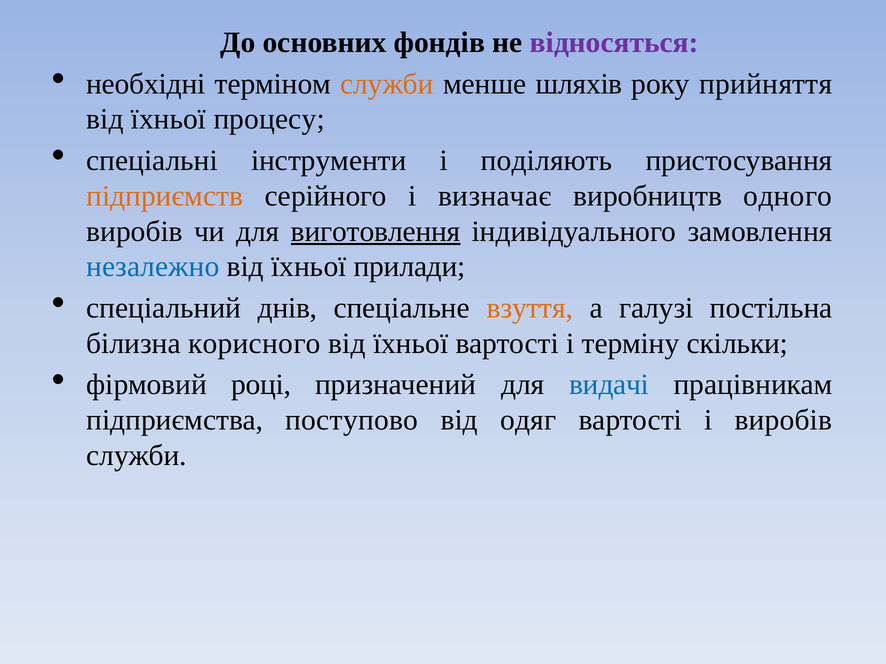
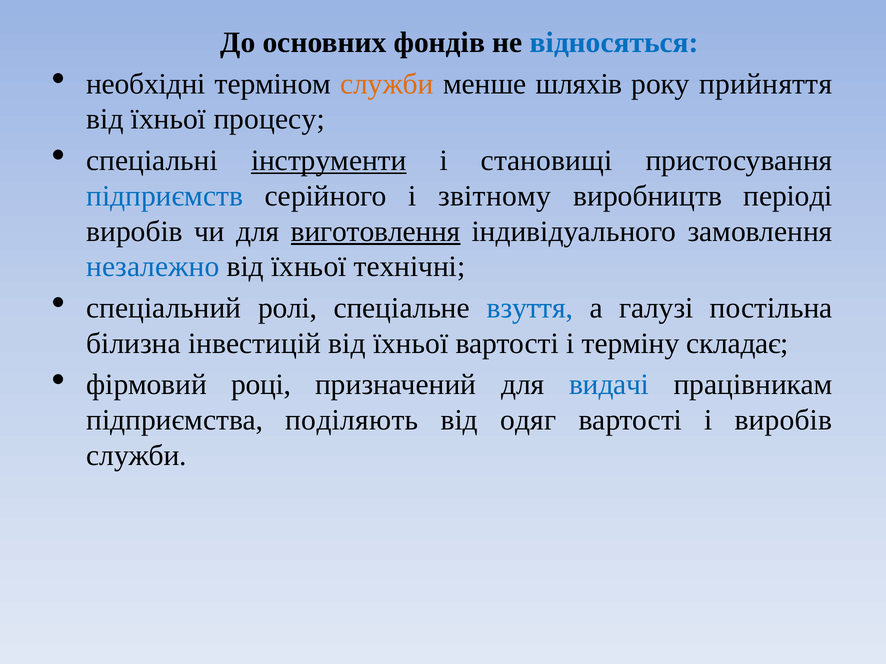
відносяться colour: purple -> blue (614, 43)
інструменти underline: none -> present (329, 161)
поділяють: поділяють -> становищі (547, 161)
підприємств colour: orange -> blue (165, 196)
визначає: визначає -> звітному (495, 196)
одного: одного -> періоді (788, 196)
прилади: прилади -> технічні (410, 267)
днів: днів -> ролі (288, 308)
взуття colour: orange -> blue (530, 308)
корисного: корисного -> інвестицій (255, 344)
скільки: скільки -> складає (738, 344)
поступово: поступово -> поділяють (352, 420)
